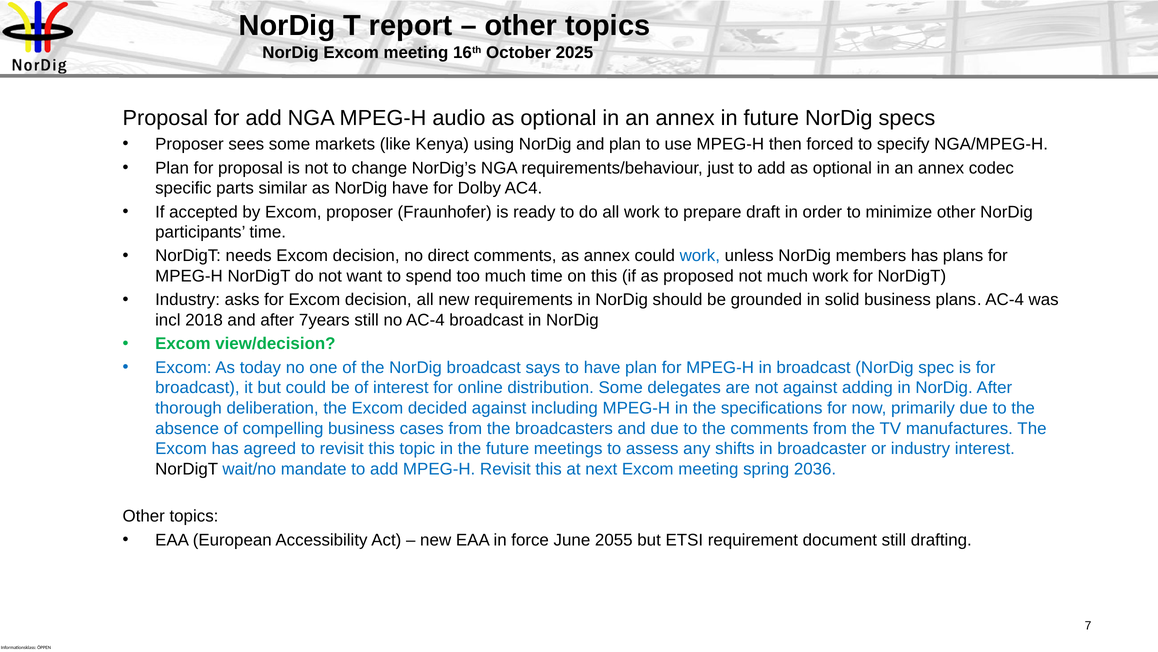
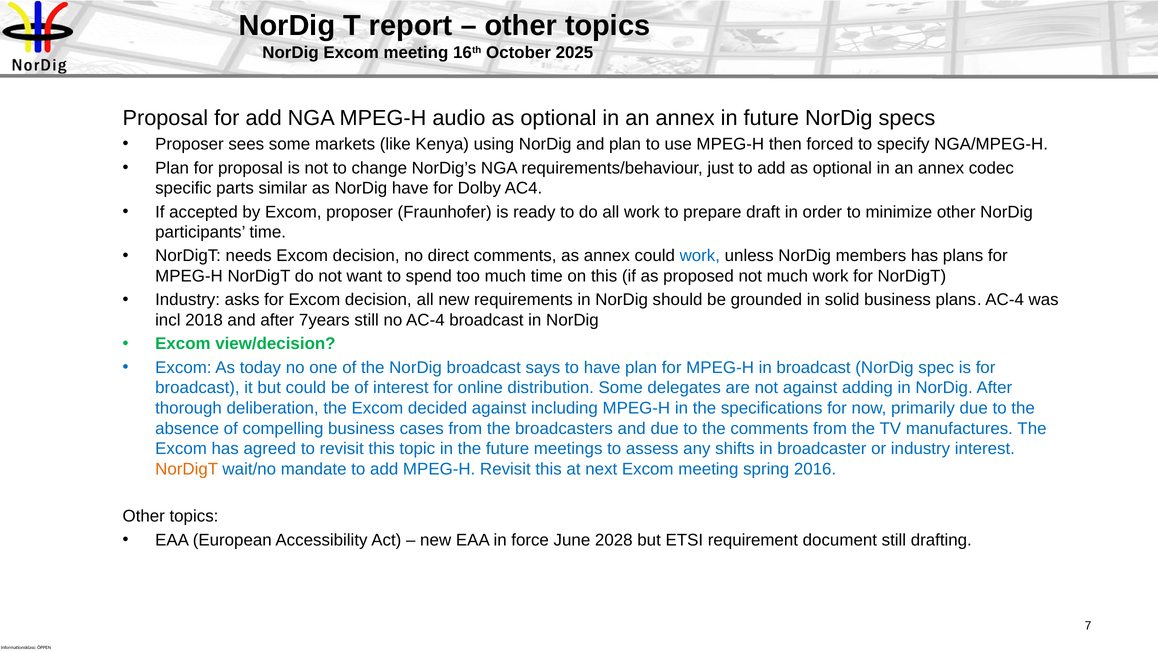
NorDigT colour: black -> orange (187, 469)
2036: 2036 -> 2016 (815, 469)
2055: 2055 -> 2028 (614, 540)
